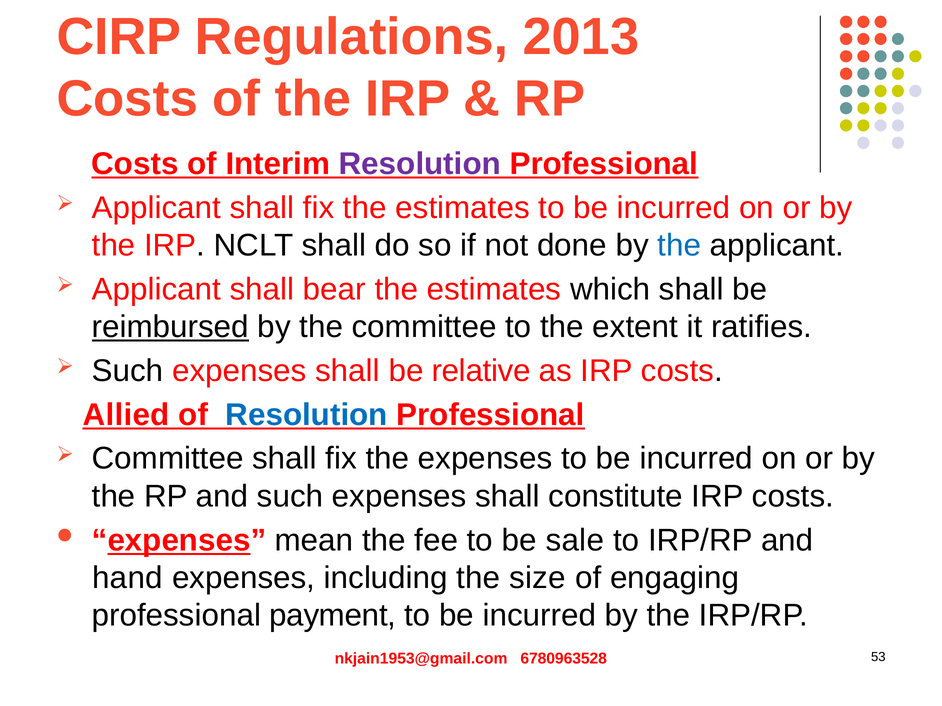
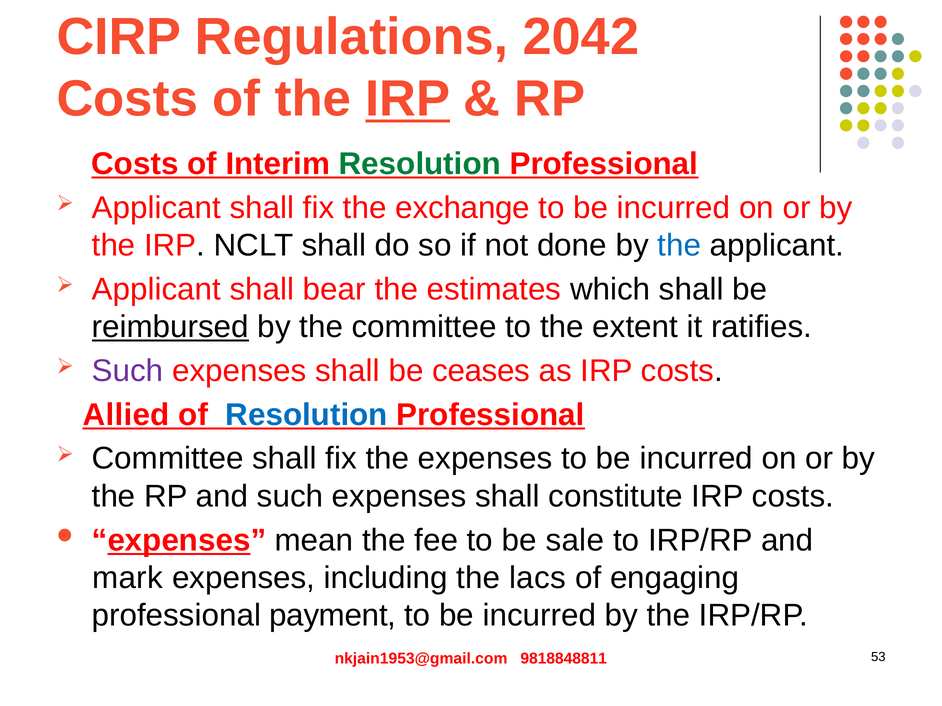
2013: 2013 -> 2042 (581, 37)
IRP underline: none -> present (408, 99)
Resolution colour: purple -> green (420, 164)
fix the estimates: estimates -> exchange (463, 208)
Such colour: black -> purple (128, 371)
relative: relative -> ceases (481, 371)
hand: hand -> mark (127, 578)
size: size -> lacs (537, 578)
6780963528: 6780963528 -> 9818848811 (564, 659)
